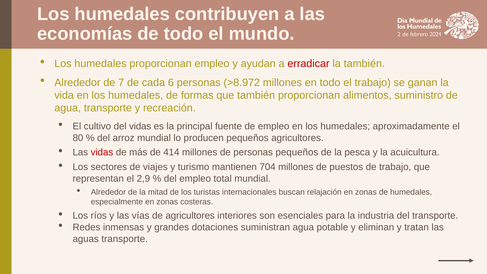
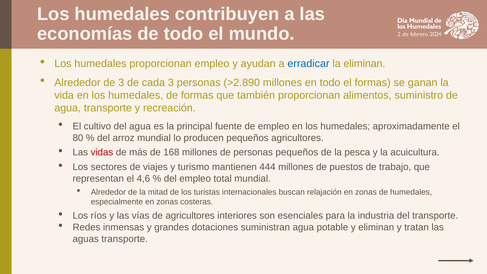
erradicar colour: red -> blue (308, 64)
la también: también -> eliminan (364, 64)
de 7: 7 -> 3 (121, 82)
cada 6: 6 -> 3 (171, 82)
>8.972: >8.972 -> >2.890 (242, 82)
el trabajo: trabajo -> formas (373, 82)
del vidas: vidas -> agua (140, 126)
414: 414 -> 168 (171, 152)
704: 704 -> 444 (268, 167)
2,9: 2,9 -> 4,6 (143, 179)
